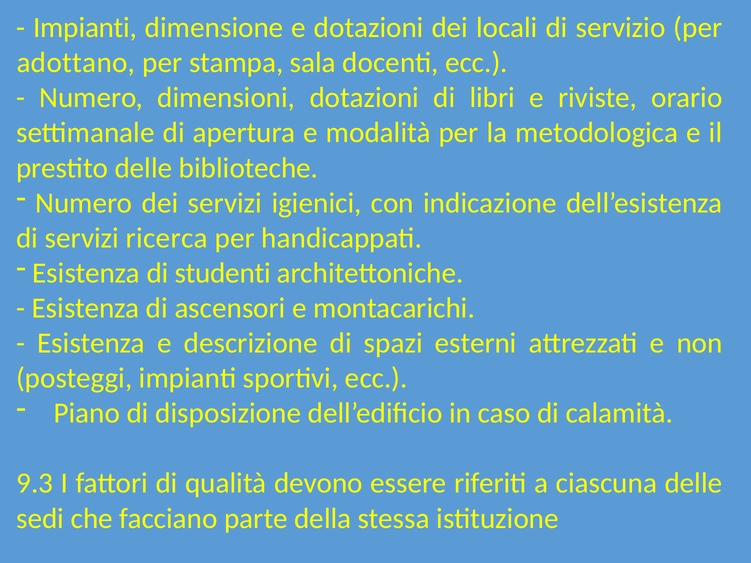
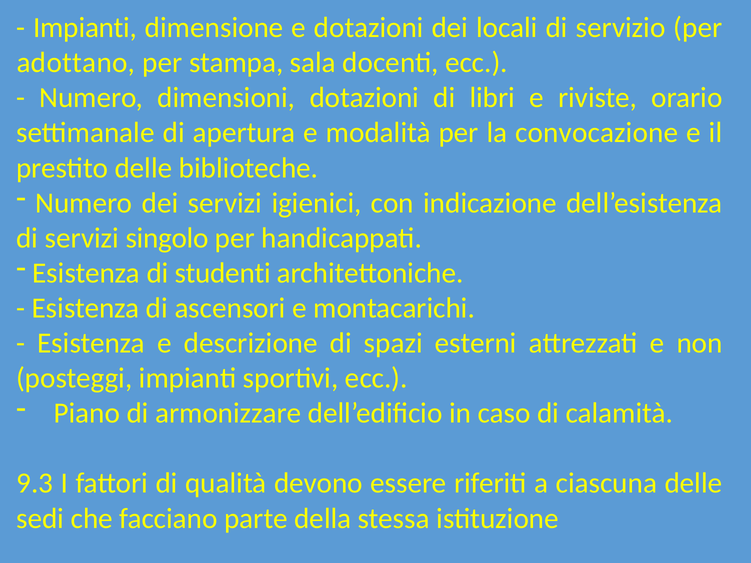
metodologica: metodologica -> convocazione (597, 133)
ricerca: ricerca -> singolo (167, 238)
disposizione: disposizione -> armonizzare (228, 413)
